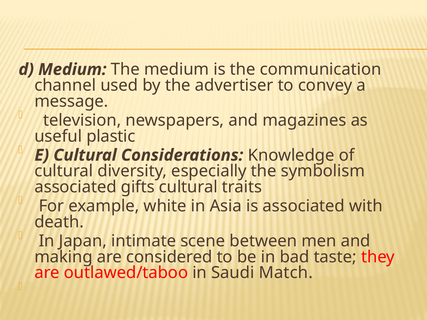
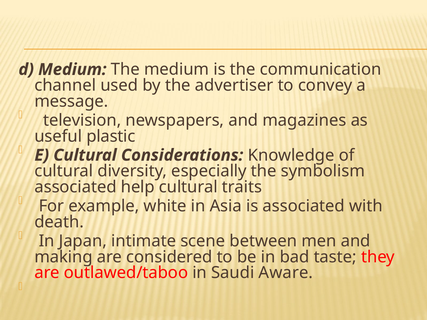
gifts: gifts -> help (138, 187)
Match: Match -> Aware (286, 273)
